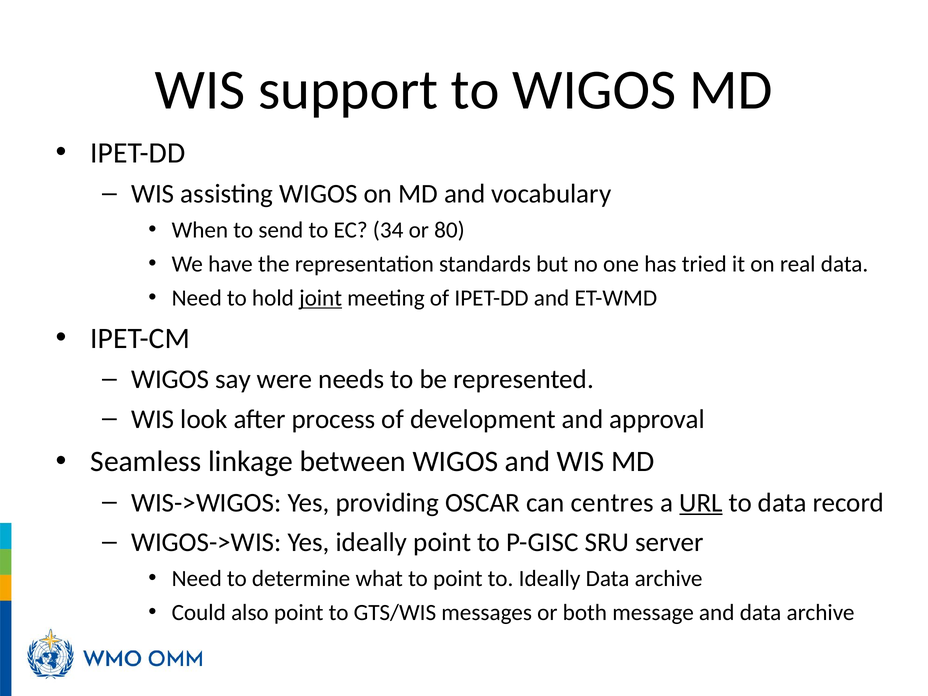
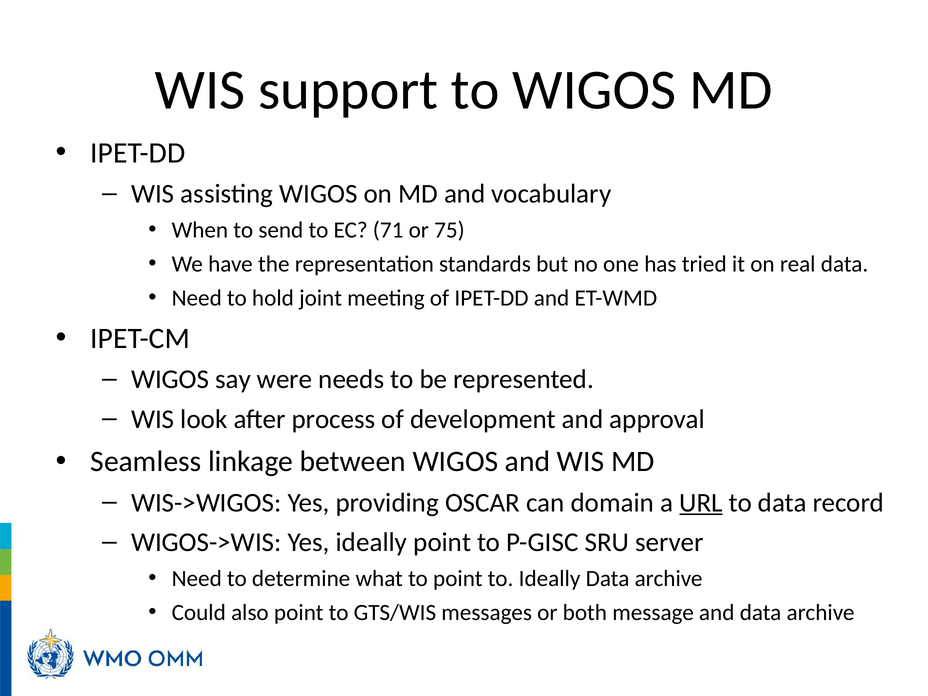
34: 34 -> 71 (388, 230)
80: 80 -> 75 (449, 230)
joint underline: present -> none (321, 298)
centres: centres -> domain (612, 503)
